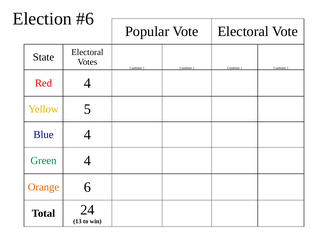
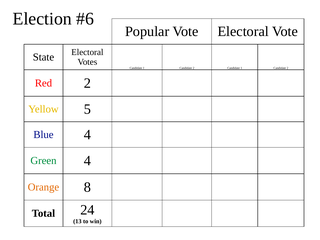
Red 4: 4 -> 2 (87, 83)
6: 6 -> 8 (87, 187)
